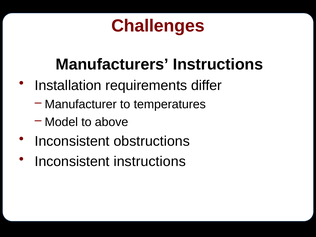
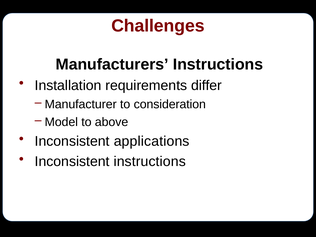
temperatures: temperatures -> consideration (170, 104)
obstructions: obstructions -> applications (152, 141)
